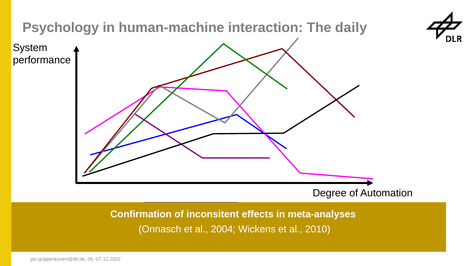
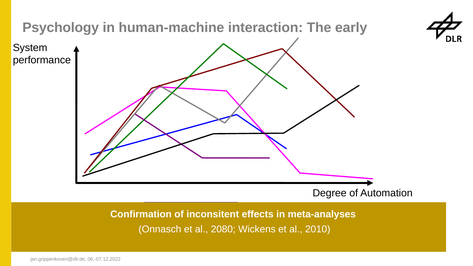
daily: daily -> early (351, 28)
2004: 2004 -> 2080 (223, 229)
